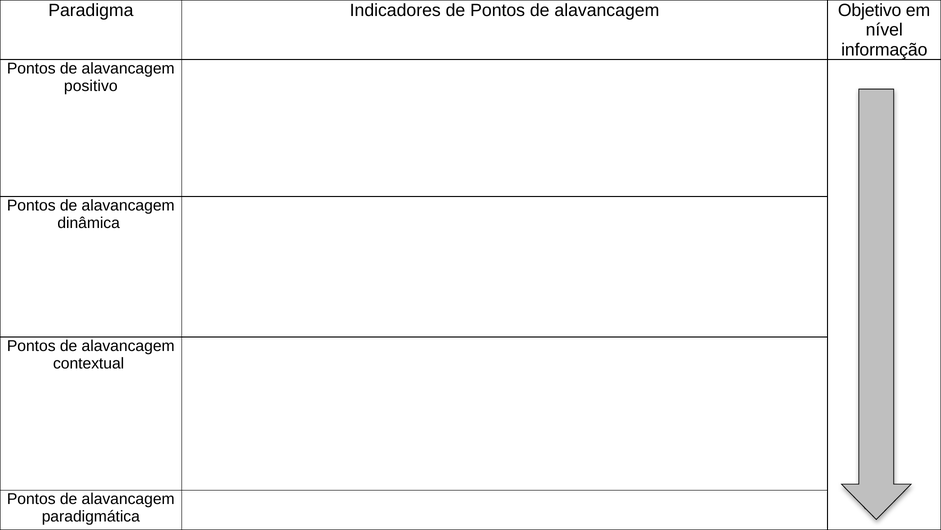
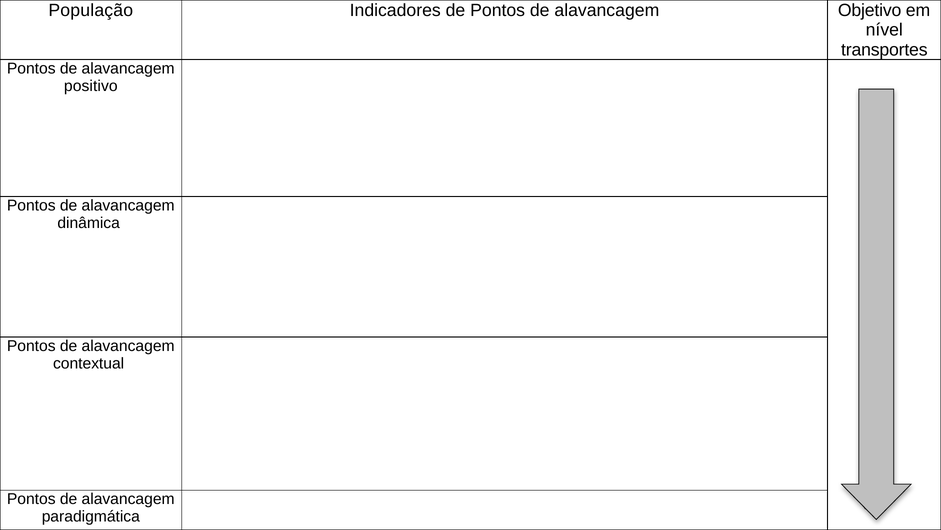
Paradigma: Paradigma -> População (91, 10)
informação: informação -> transportes (884, 50)
